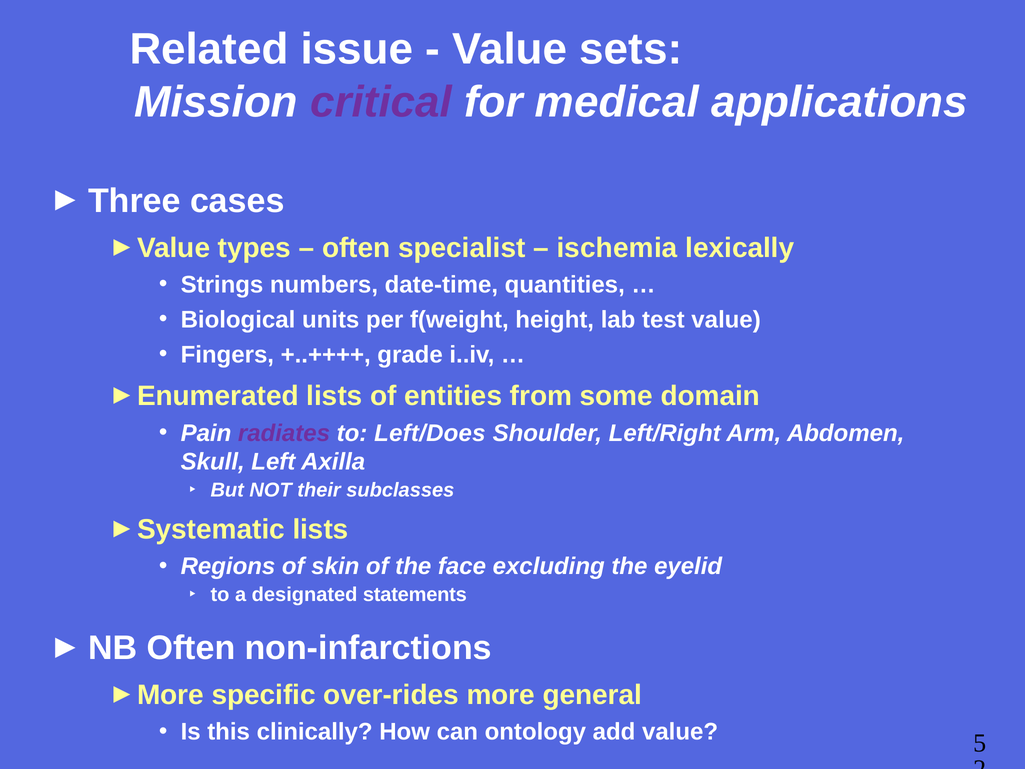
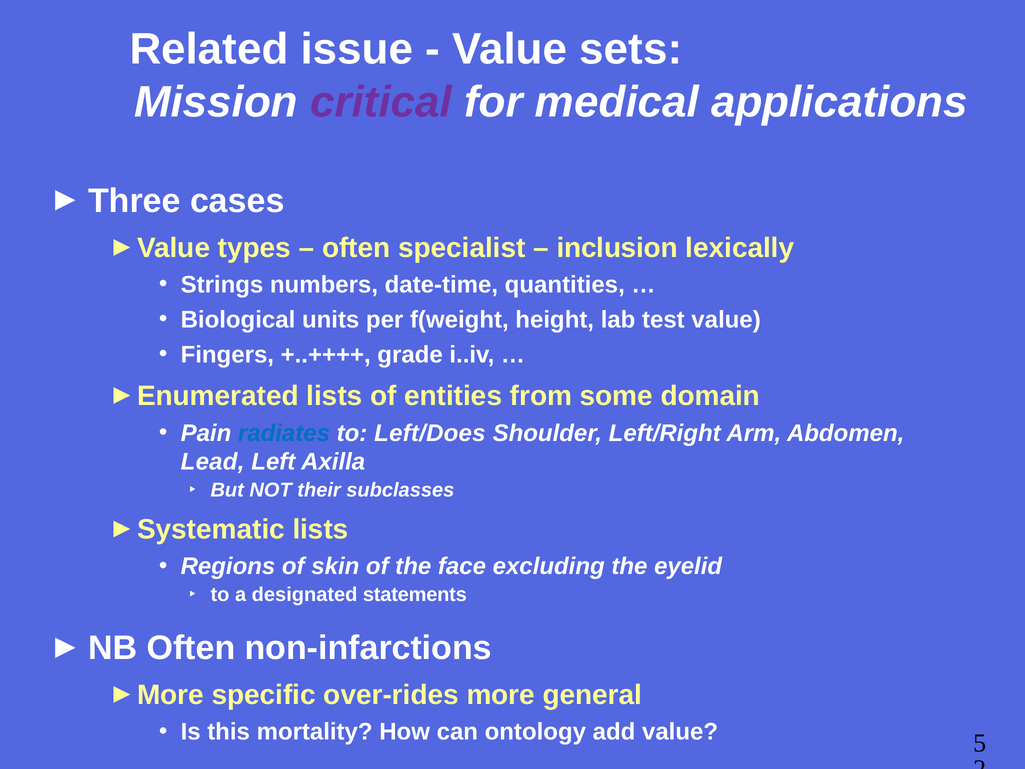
ischemia: ischemia -> inclusion (617, 248)
radiates colour: purple -> blue (284, 433)
Skull: Skull -> Lead (213, 462)
clinically: clinically -> mortality (315, 732)
